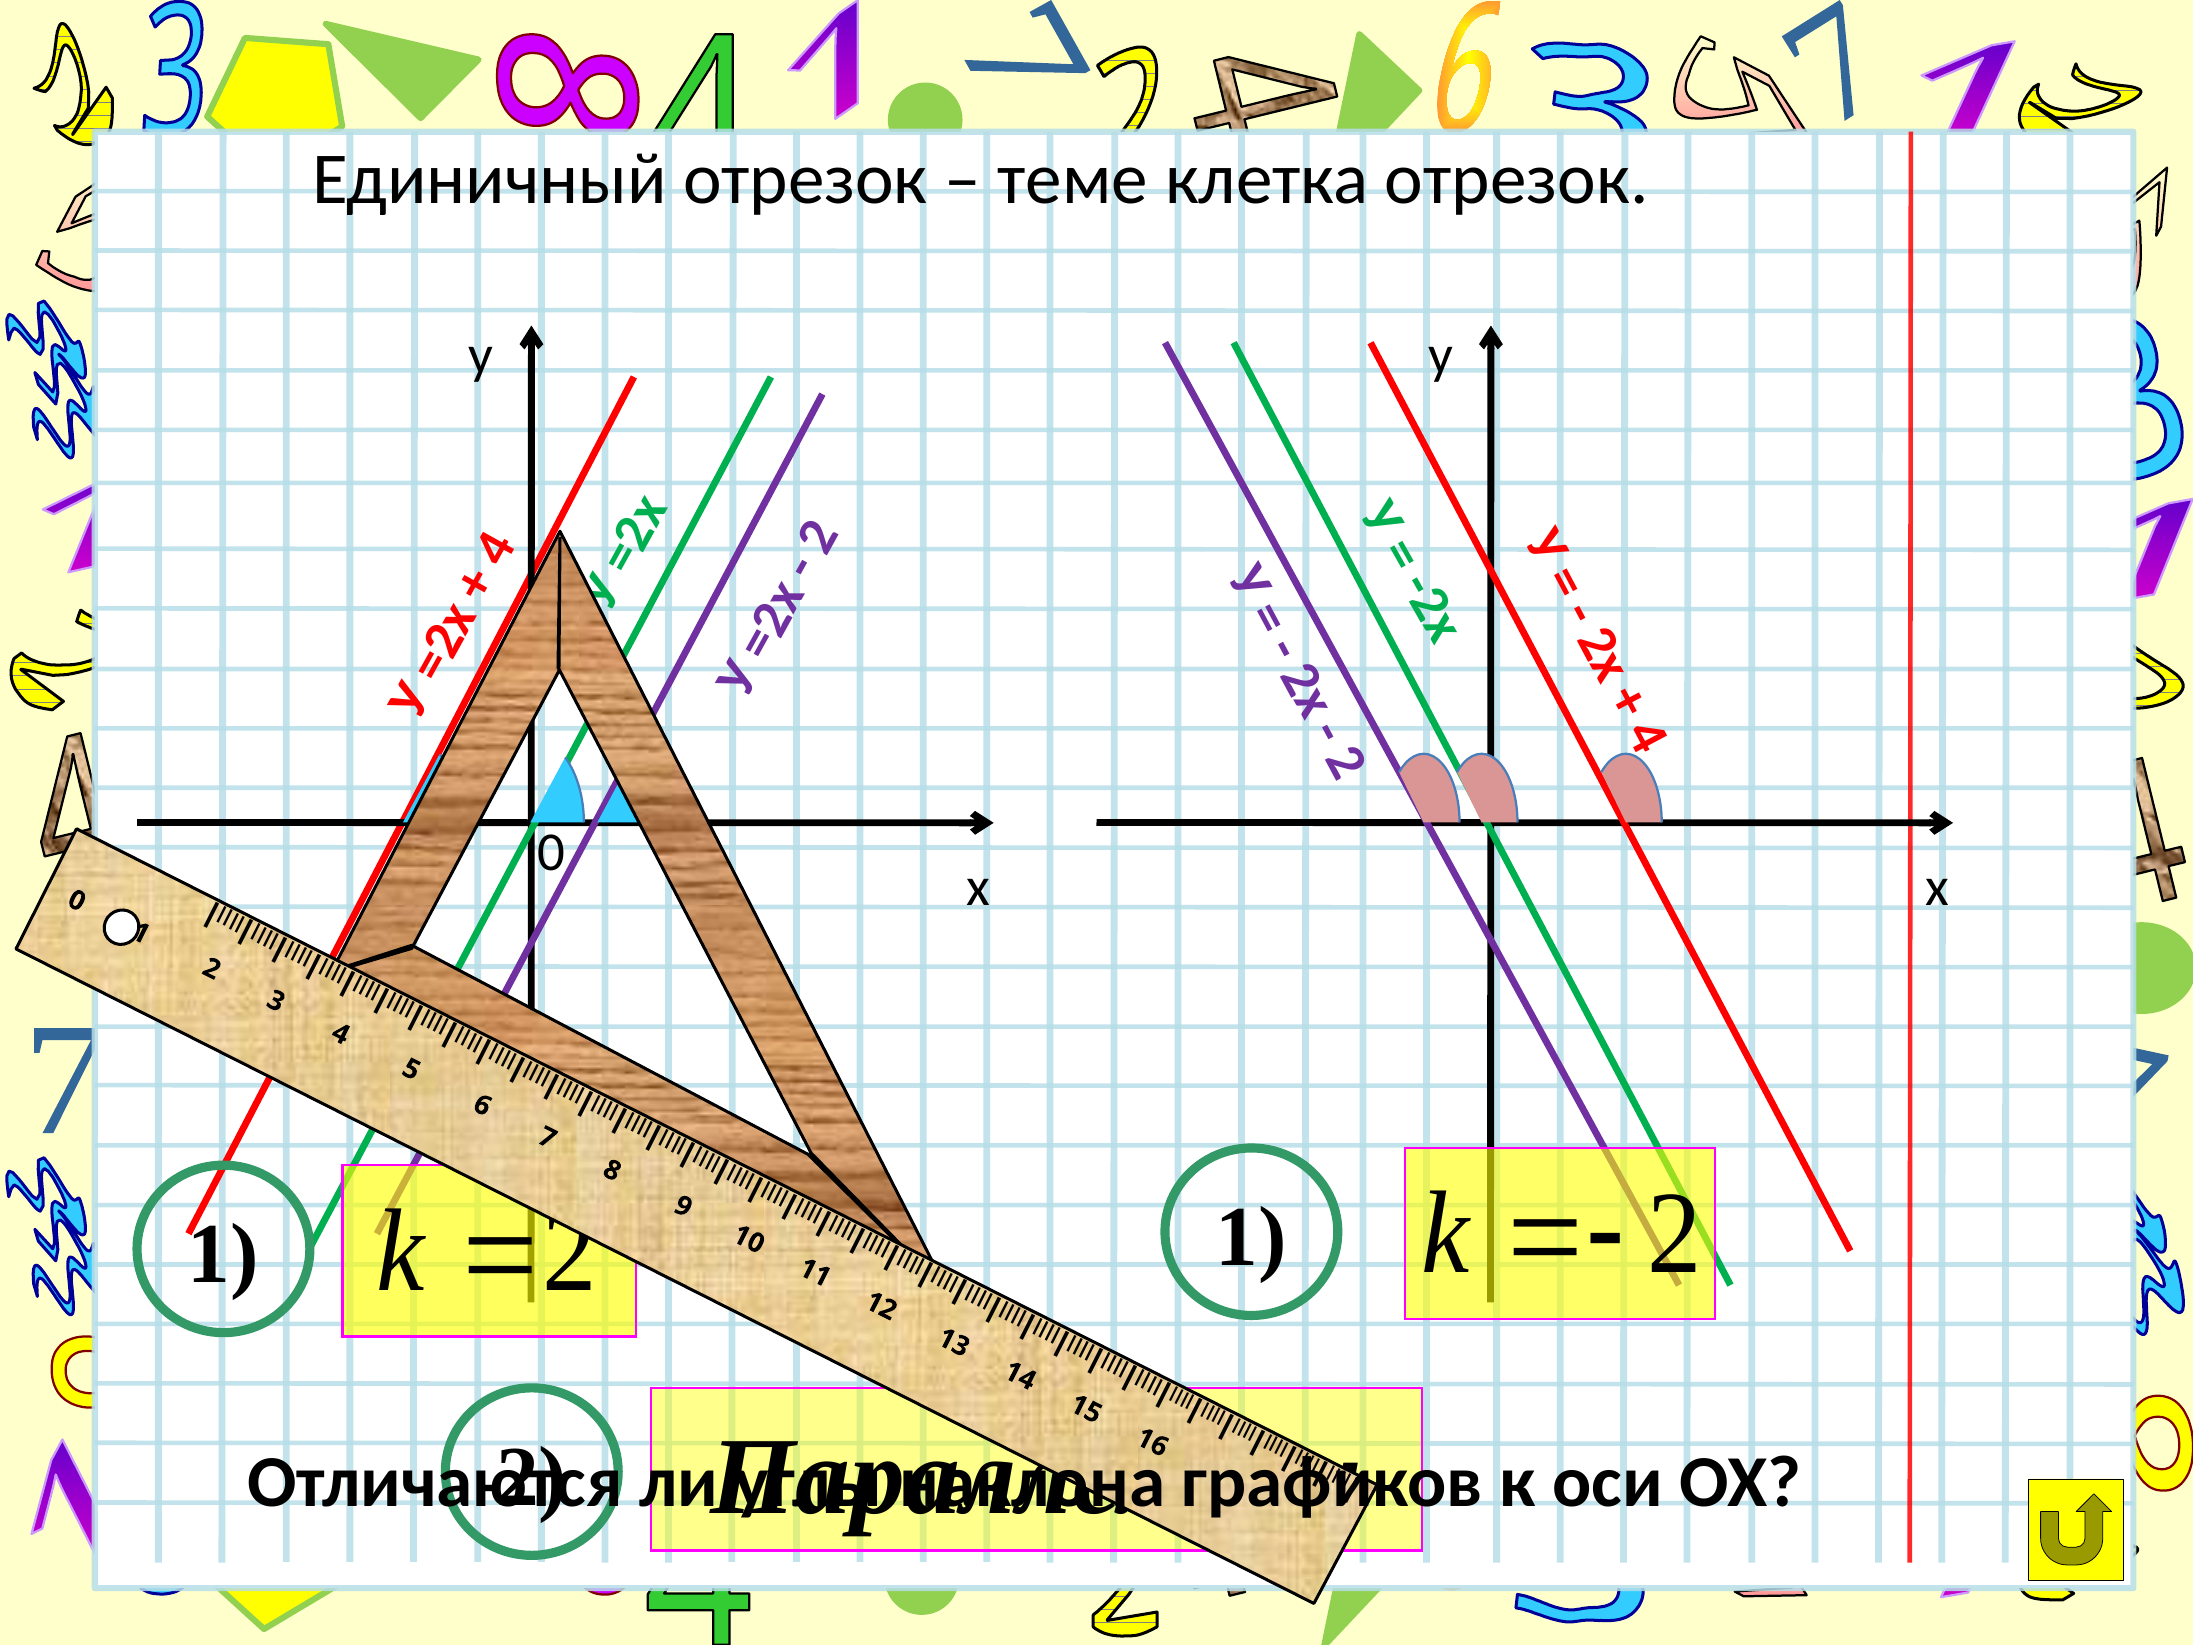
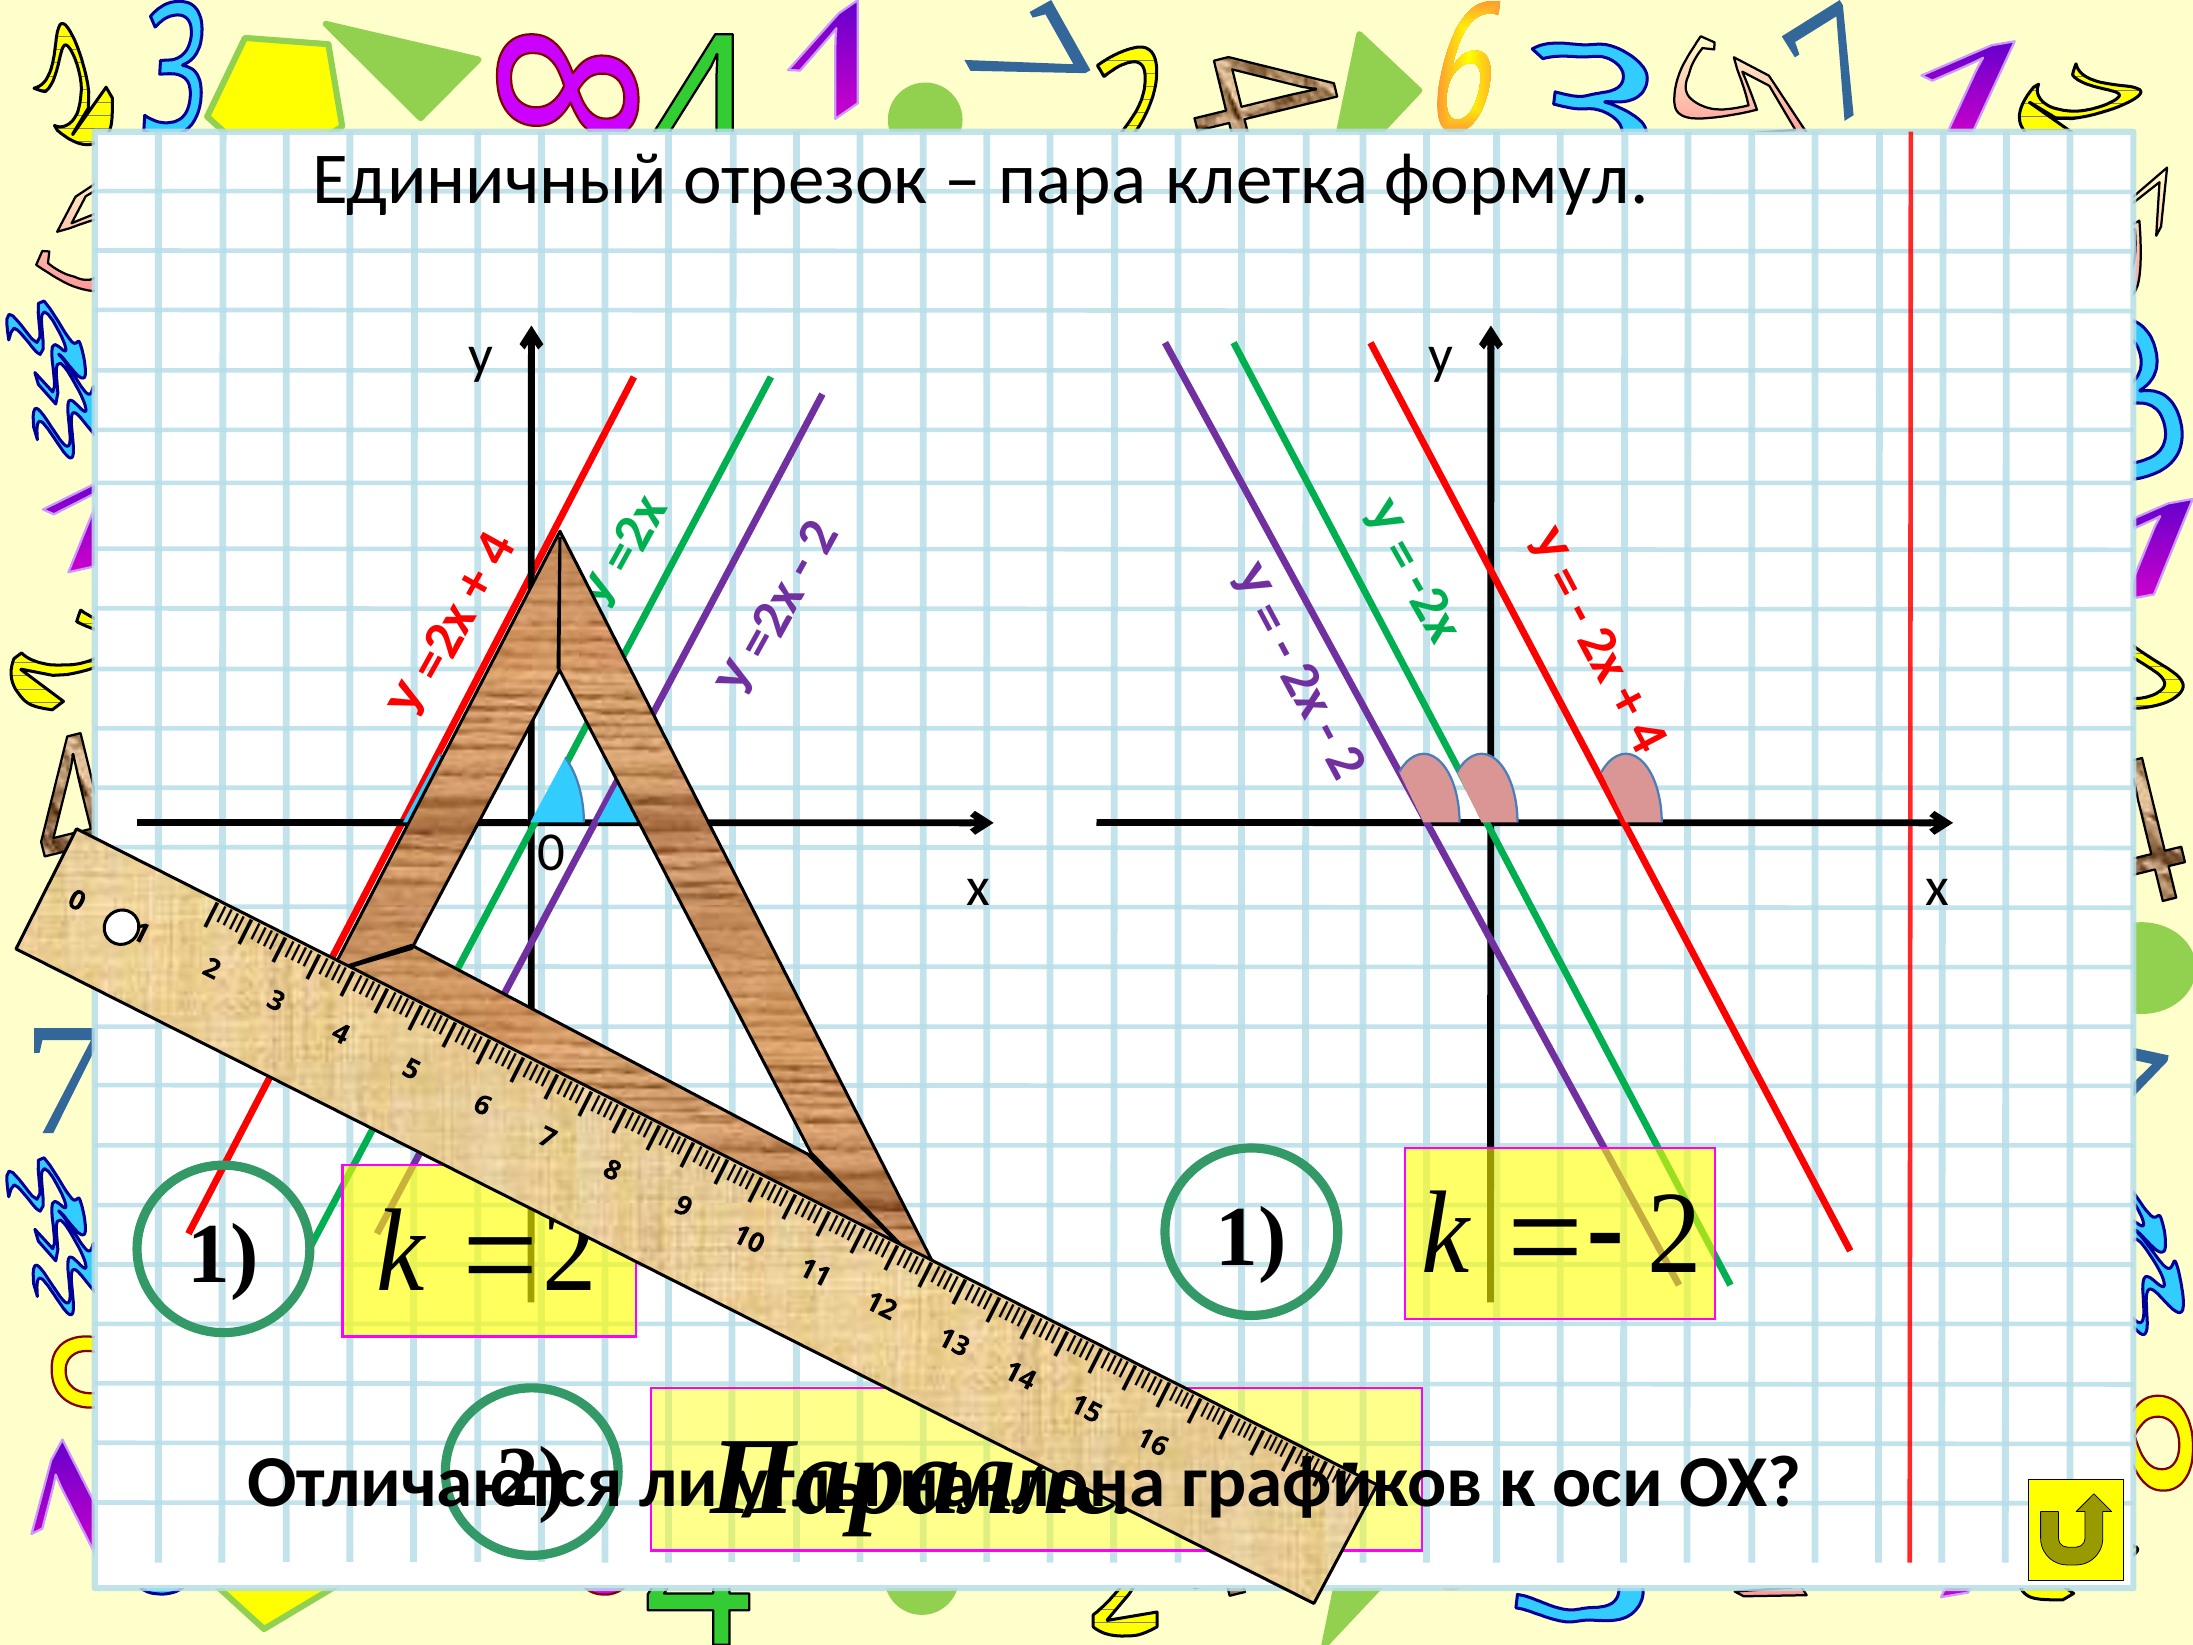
теме: теме -> пара (1072, 180)
клетка отрезок: отрезок -> формул (1517, 180)
